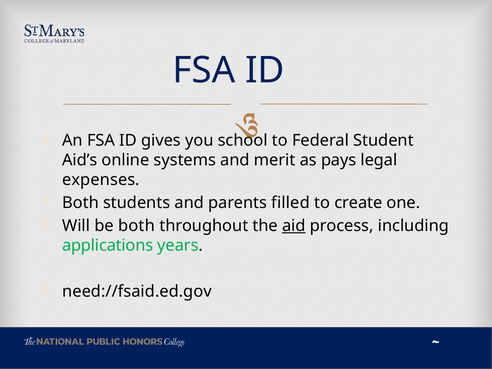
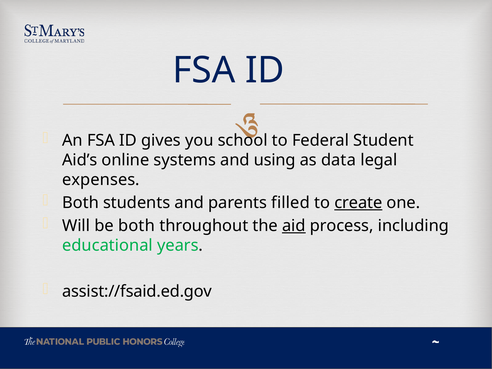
merit: merit -> using (275, 160)
pays: pays -> data (338, 160)
create underline: none -> present (358, 203)
applications: applications -> educational (108, 246)
need://fsaid.ed.gov: need://fsaid.ed.gov -> assist://fsaid.ed.gov (137, 291)
